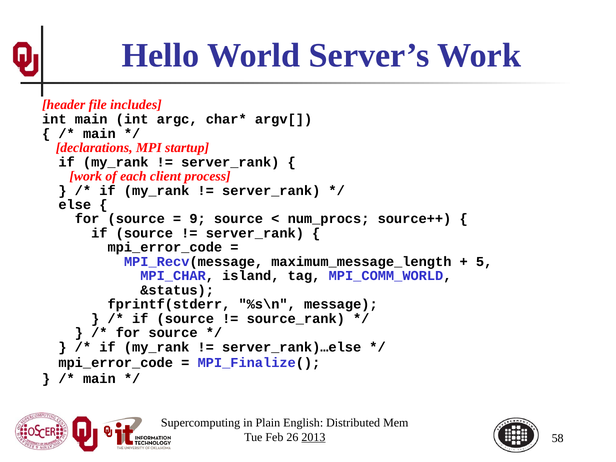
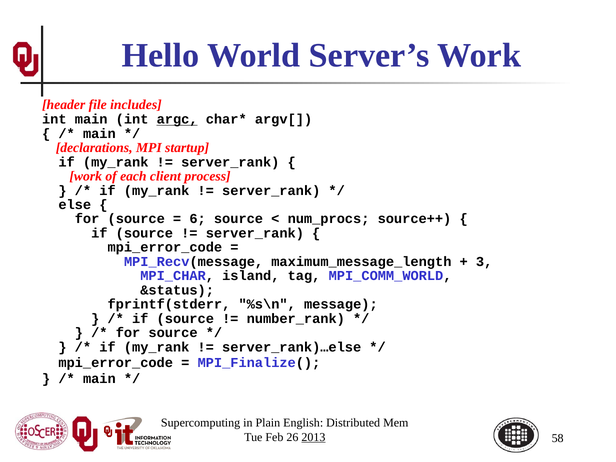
argc underline: none -> present (177, 119)
9: 9 -> 6 (198, 219)
5: 5 -> 3 (484, 262)
source_rank: source_rank -> number_rank (296, 319)
